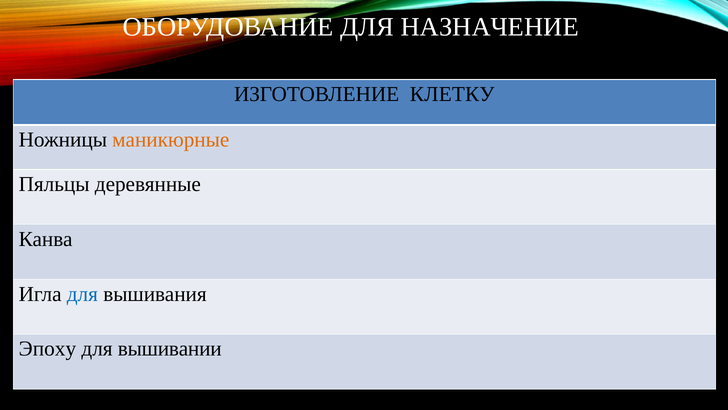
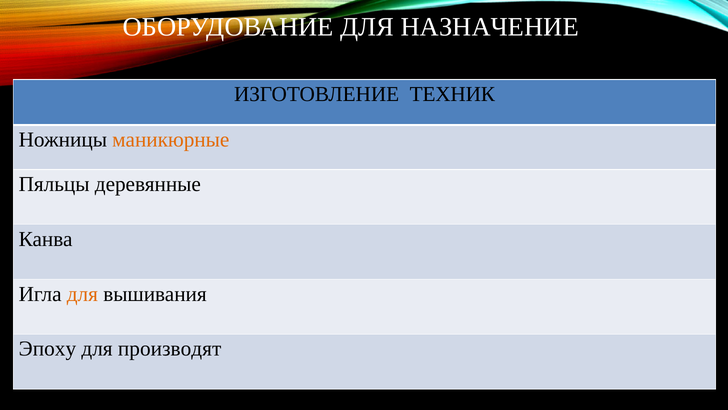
КЛЕТКУ: КЛЕТКУ -> ТЕХНИК (452, 94)
для colour: blue -> orange (82, 294)
вышивании: вышивании -> производят (170, 349)
